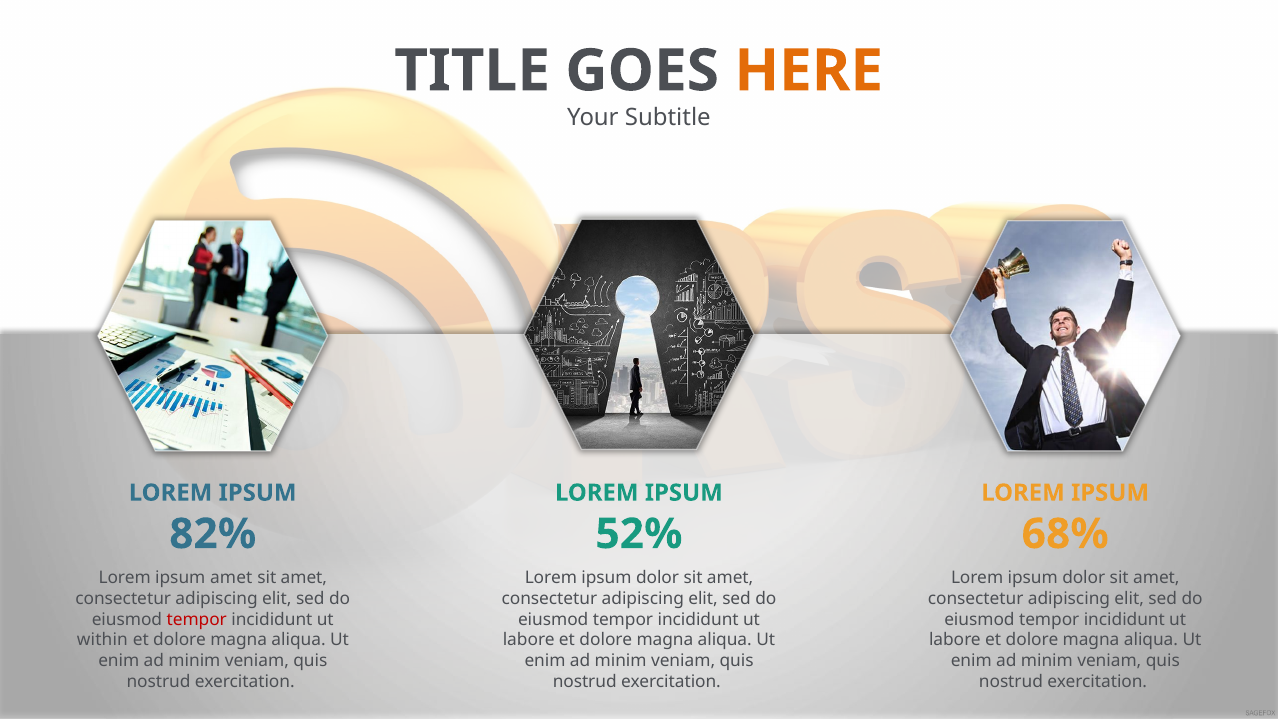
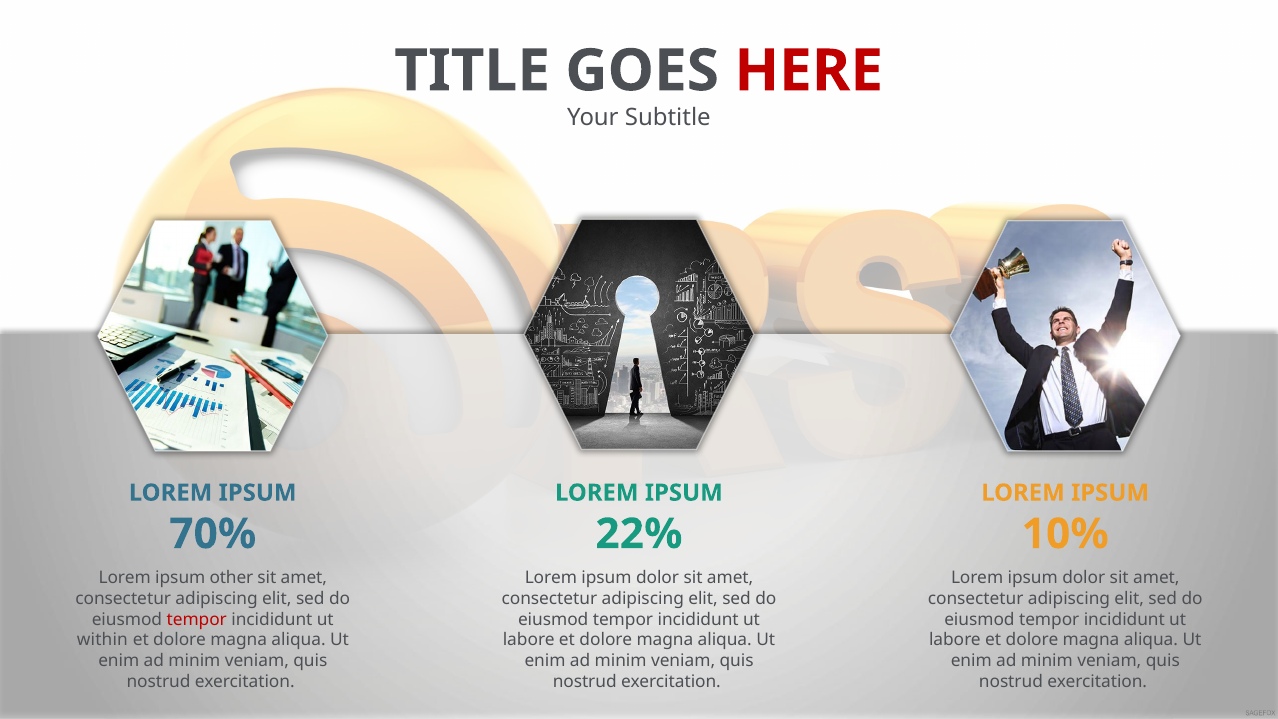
HERE colour: orange -> red (809, 71)
82%: 82% -> 70% (213, 534)
52%: 52% -> 22% (639, 534)
68%: 68% -> 10% (1065, 534)
ipsum amet: amet -> other (231, 578)
